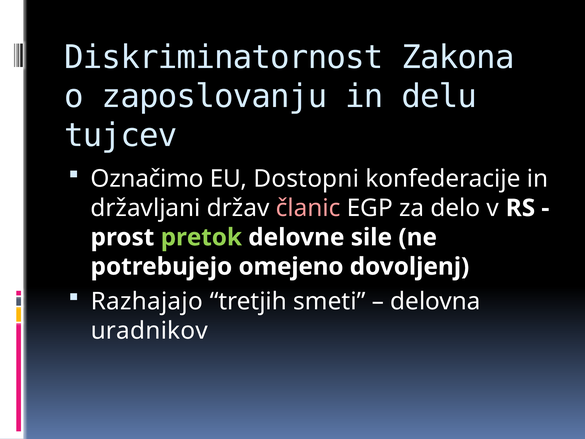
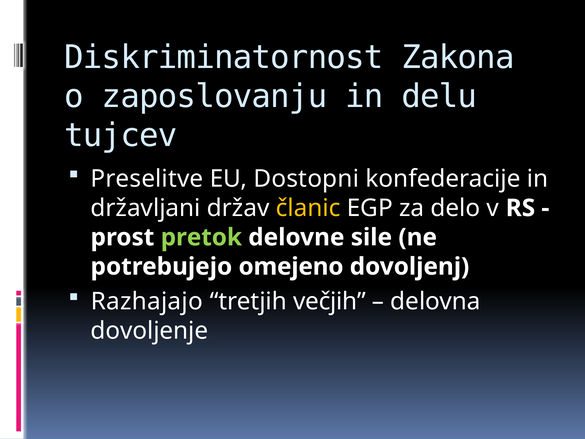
Označimo: Označimo -> Preselitve (147, 179)
članic colour: pink -> yellow (308, 208)
smeti: smeti -> večjih (329, 301)
uradnikov: uradnikov -> dovoljenje (149, 331)
